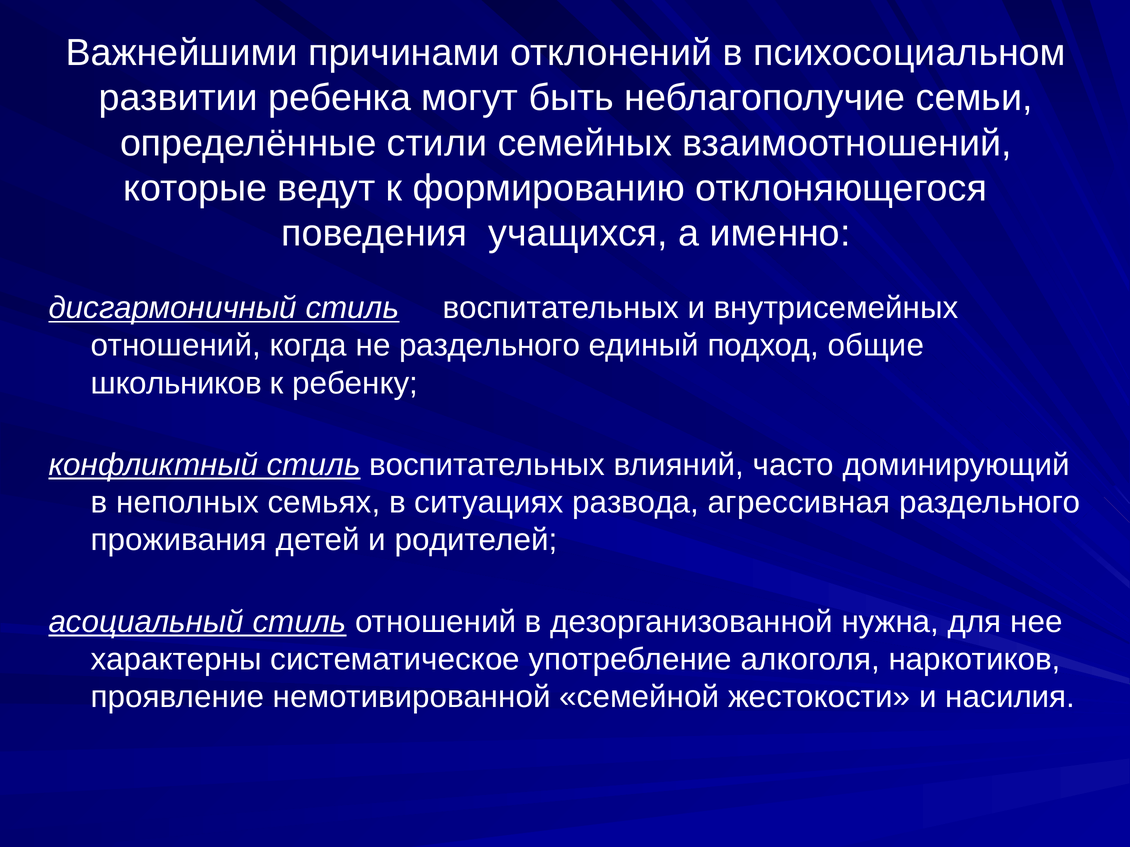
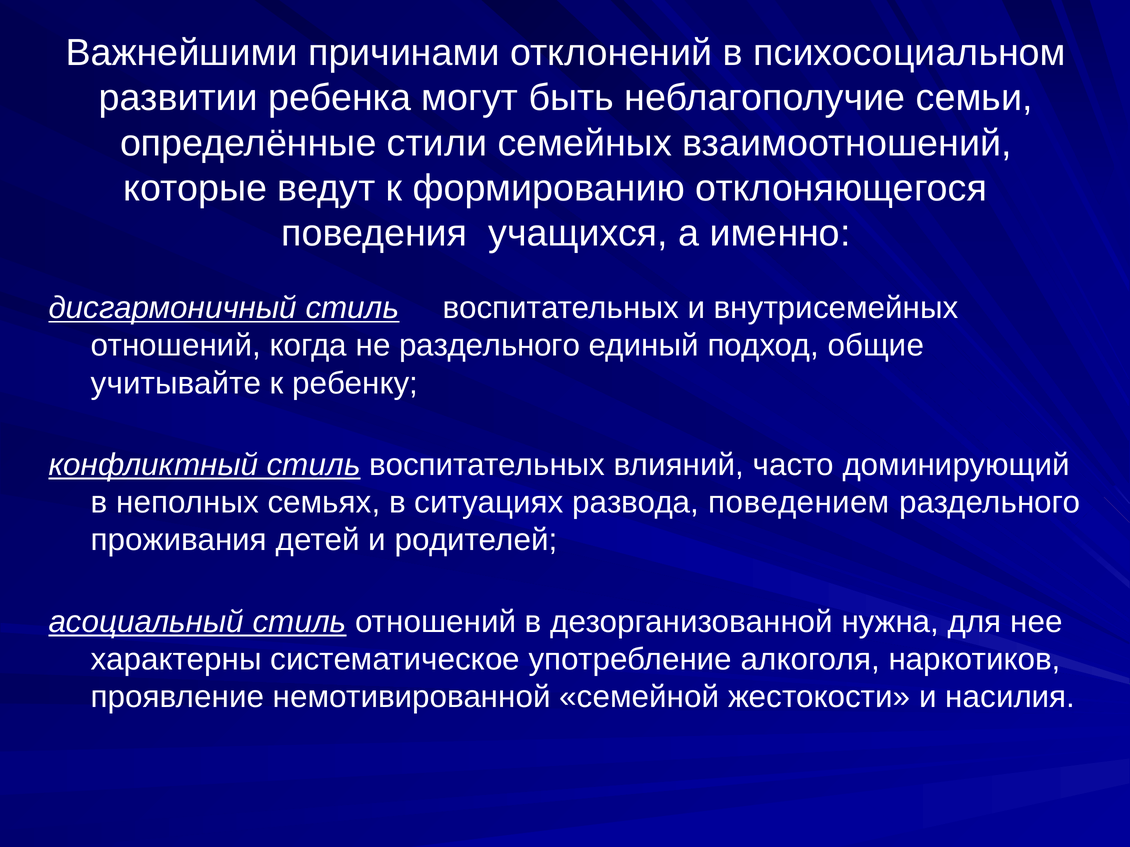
школьников: школьников -> учитывайте (176, 383)
агрессивная: агрессивная -> поведением (799, 503)
